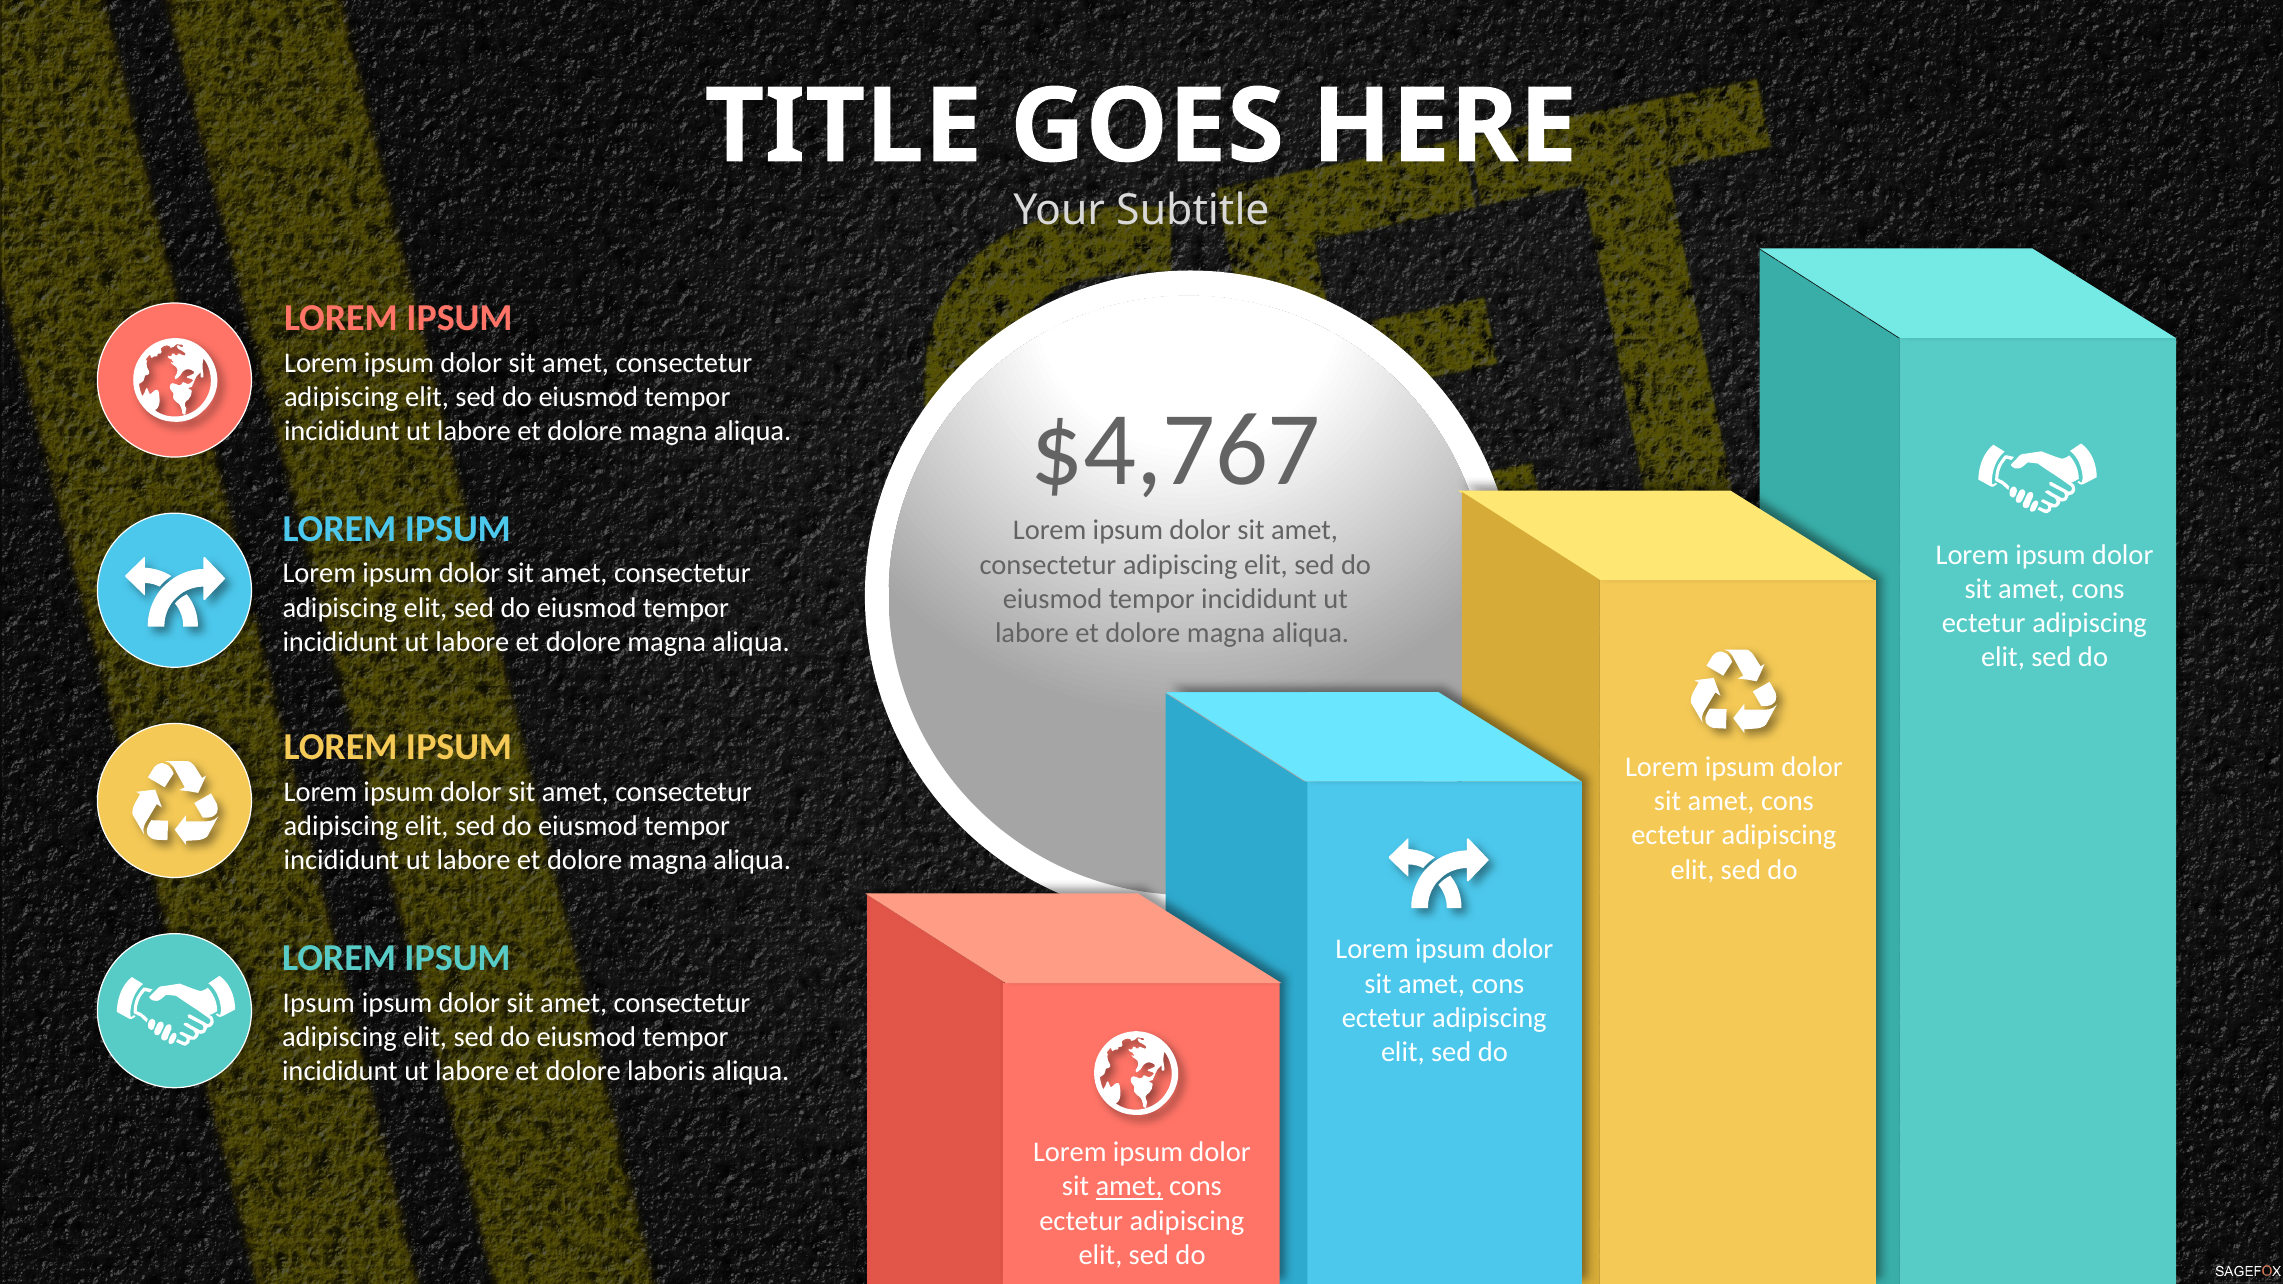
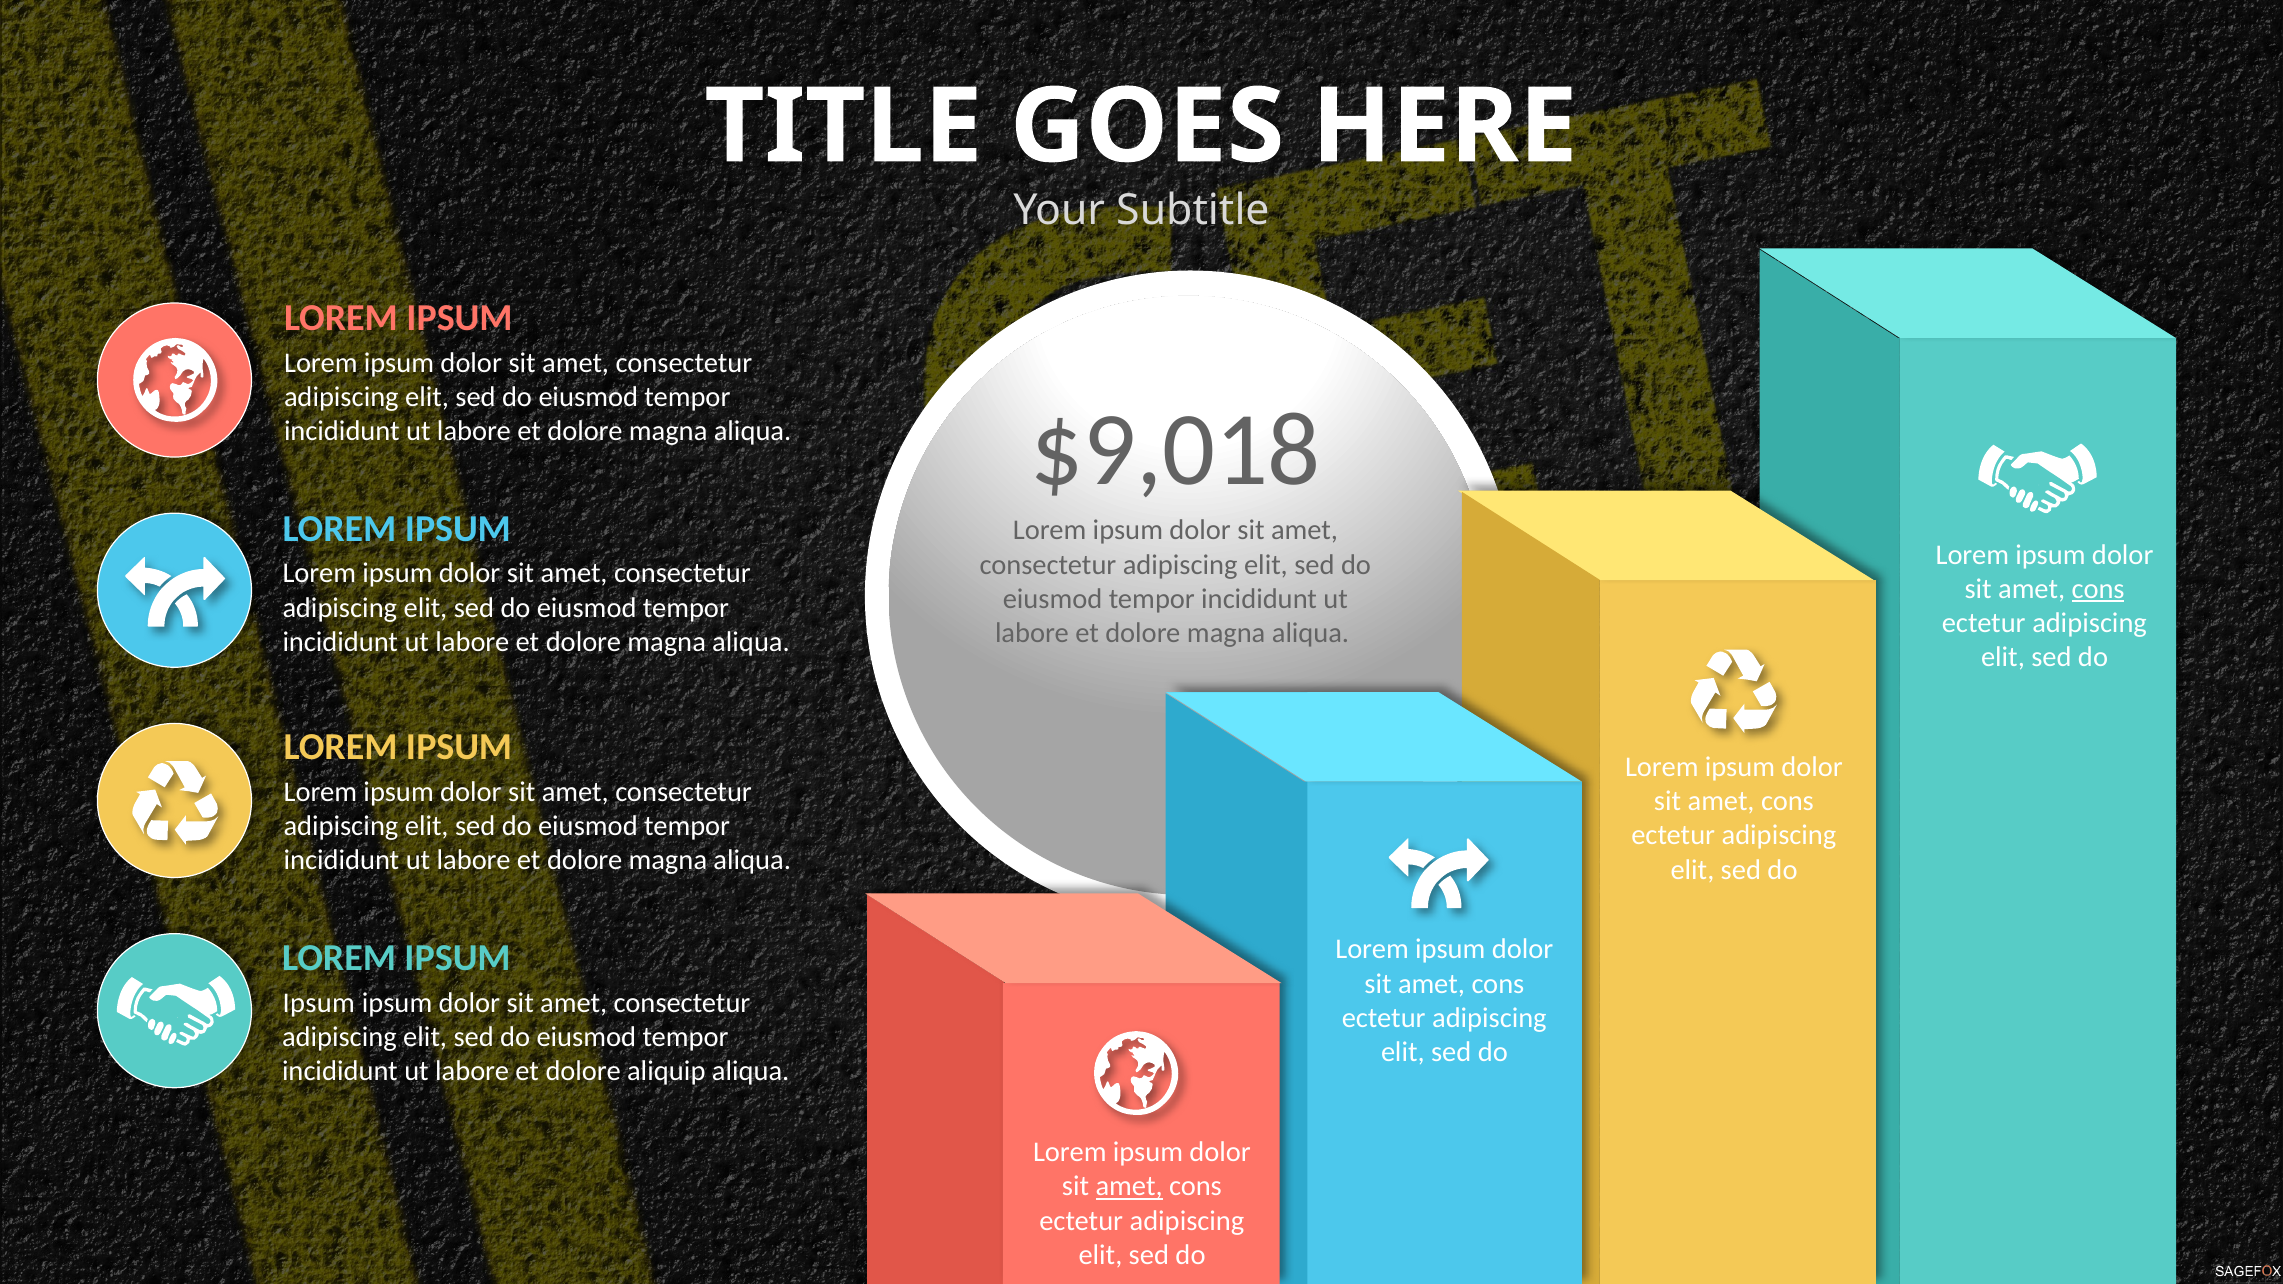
$4,767: $4,767 -> $9,018 (1176, 450)
cons underline: none -> present (2098, 589)
laboris: laboris -> aliquip (666, 1071)
